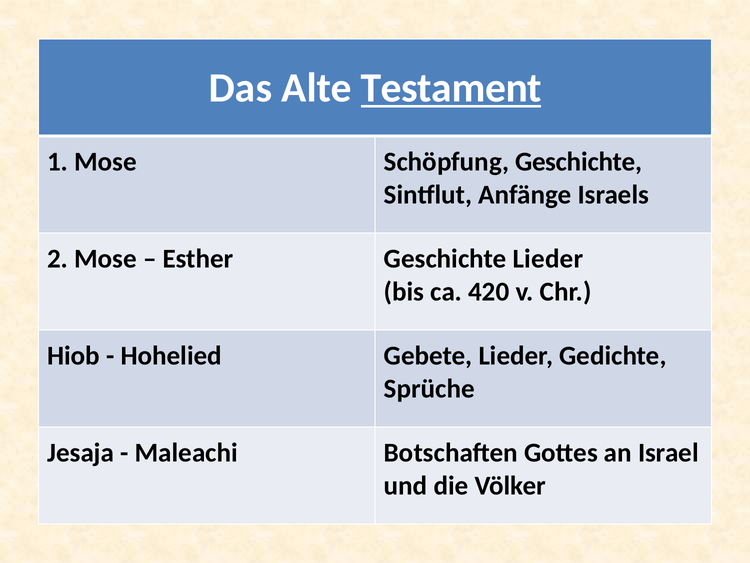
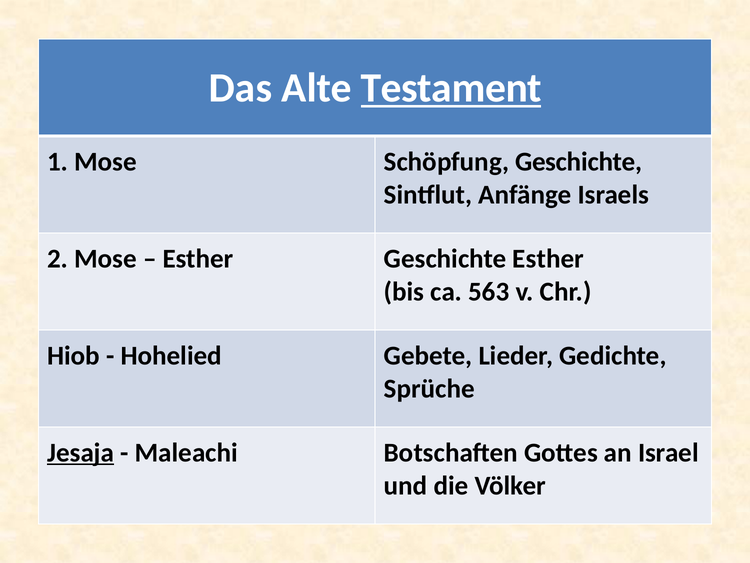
Geschichte Lieder: Lieder -> Esther (548, 259)
420: 420 -> 563 (489, 292)
Jesaja underline: none -> present (81, 452)
